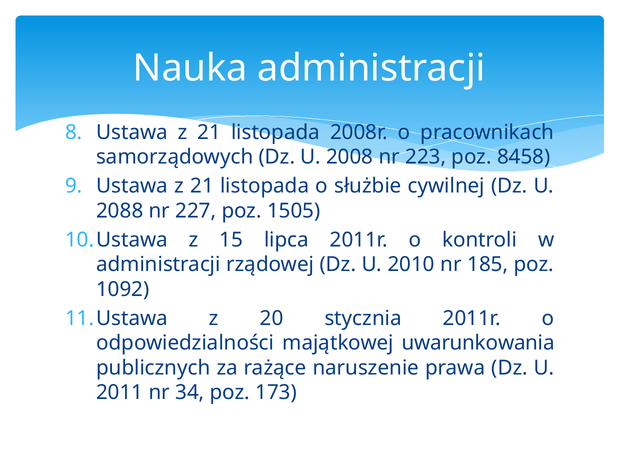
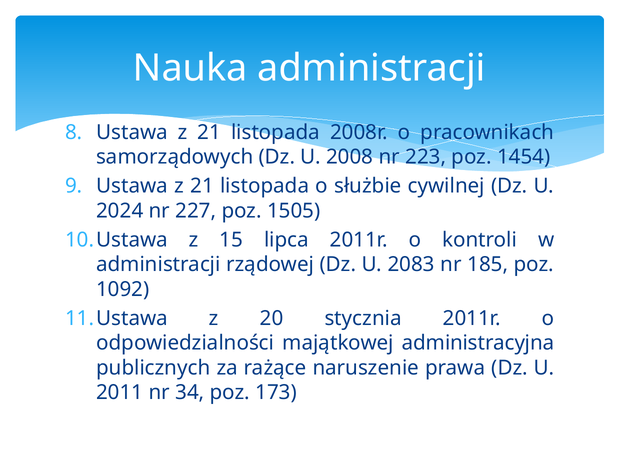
8458: 8458 -> 1454 (524, 157)
2088: 2088 -> 2024 (120, 210)
2010: 2010 -> 2083 (411, 264)
uwarunkowania: uwarunkowania -> administracyjna (478, 342)
